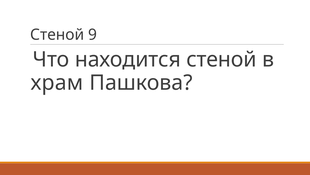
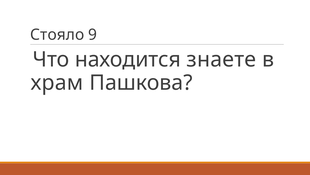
Стеной: Стеной -> Стояло (57, 35)
находится стеной: стеной -> знаете (221, 59)
